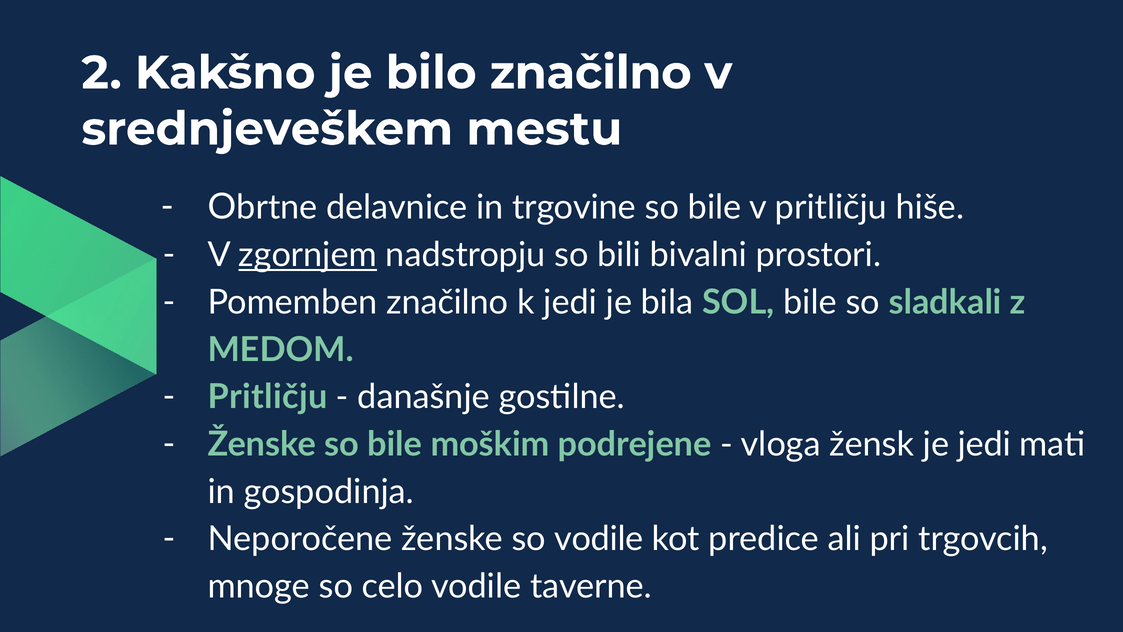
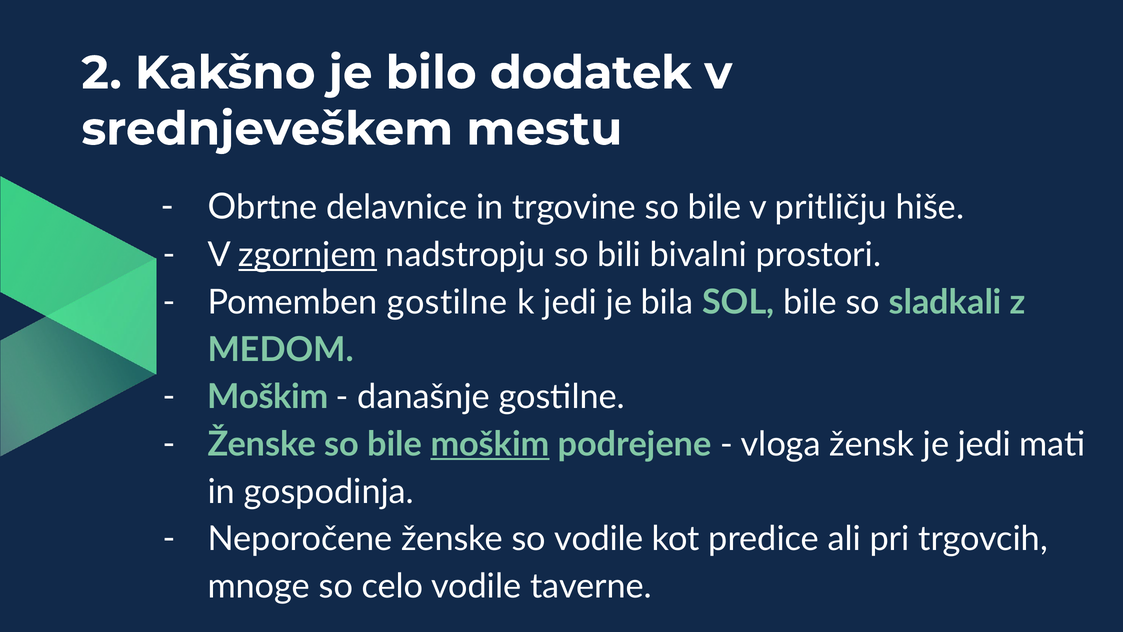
bilo značilno: značilno -> dodatek (591, 73)
Pomemben značilno: značilno -> gostilne (447, 302)
Pritličju: Pritličju -> Moškim (268, 397)
moškim underline: none -> present (490, 444)
